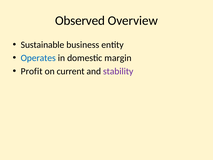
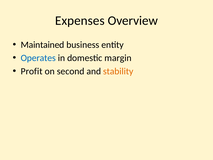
Observed: Observed -> Expenses (80, 21)
Sustainable: Sustainable -> Maintained (43, 45)
current: current -> second (71, 71)
stability colour: purple -> orange (118, 71)
